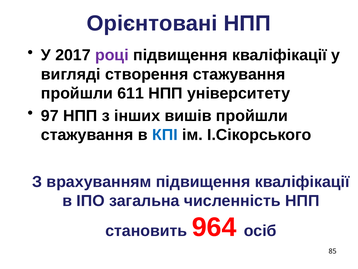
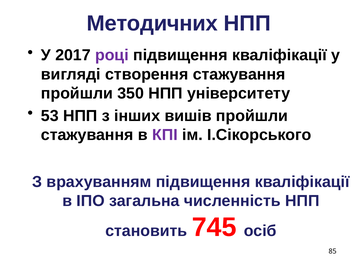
Орієнтовані: Орієнтовані -> Методичних (152, 23)
611: 611 -> 350 (131, 93)
97: 97 -> 53 (50, 116)
КПІ colour: blue -> purple (165, 135)
964: 964 -> 745 (214, 227)
